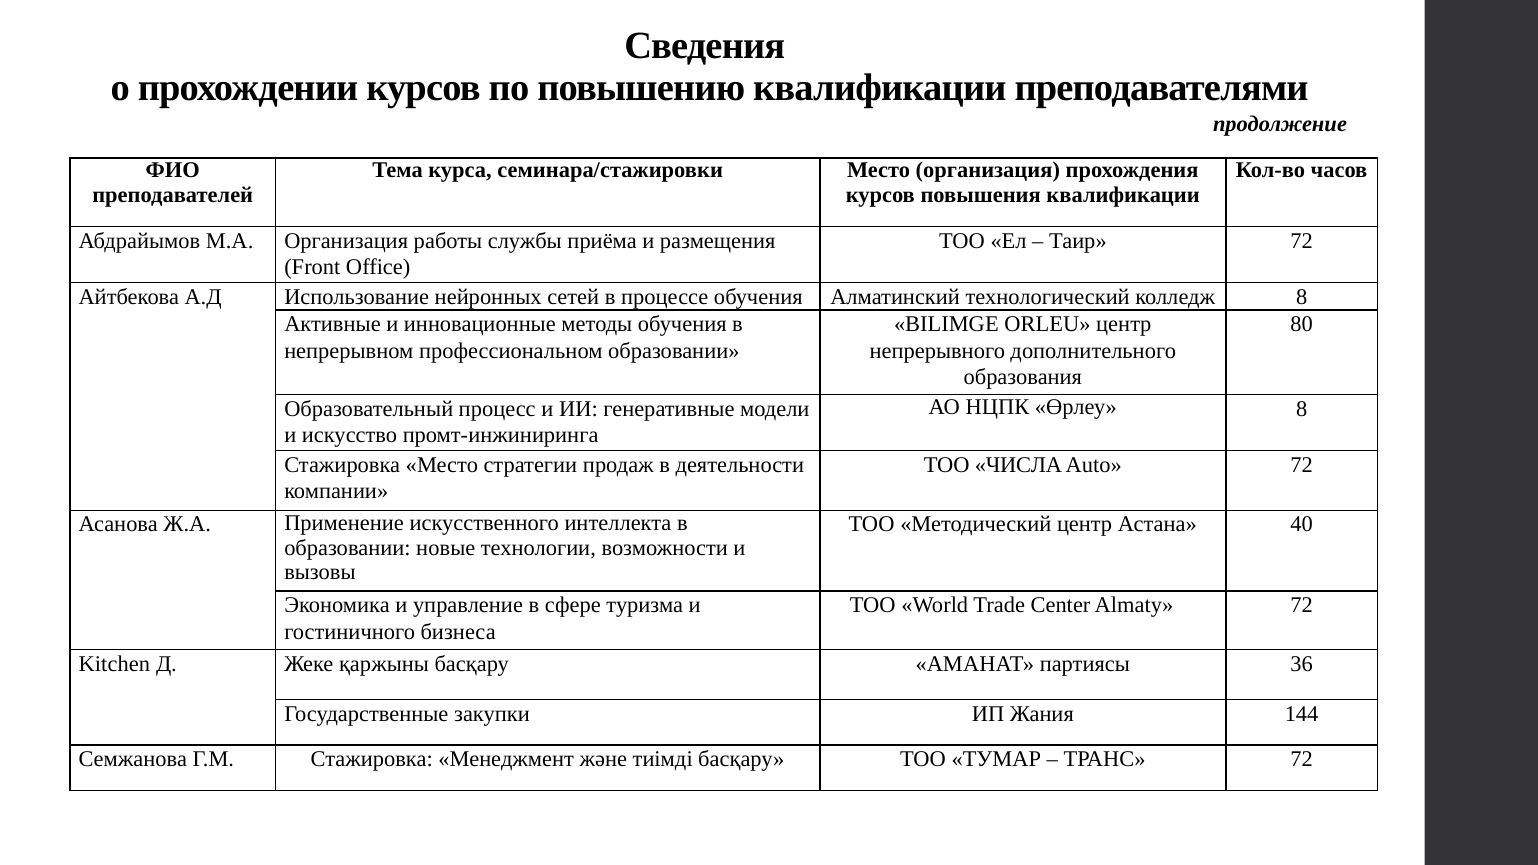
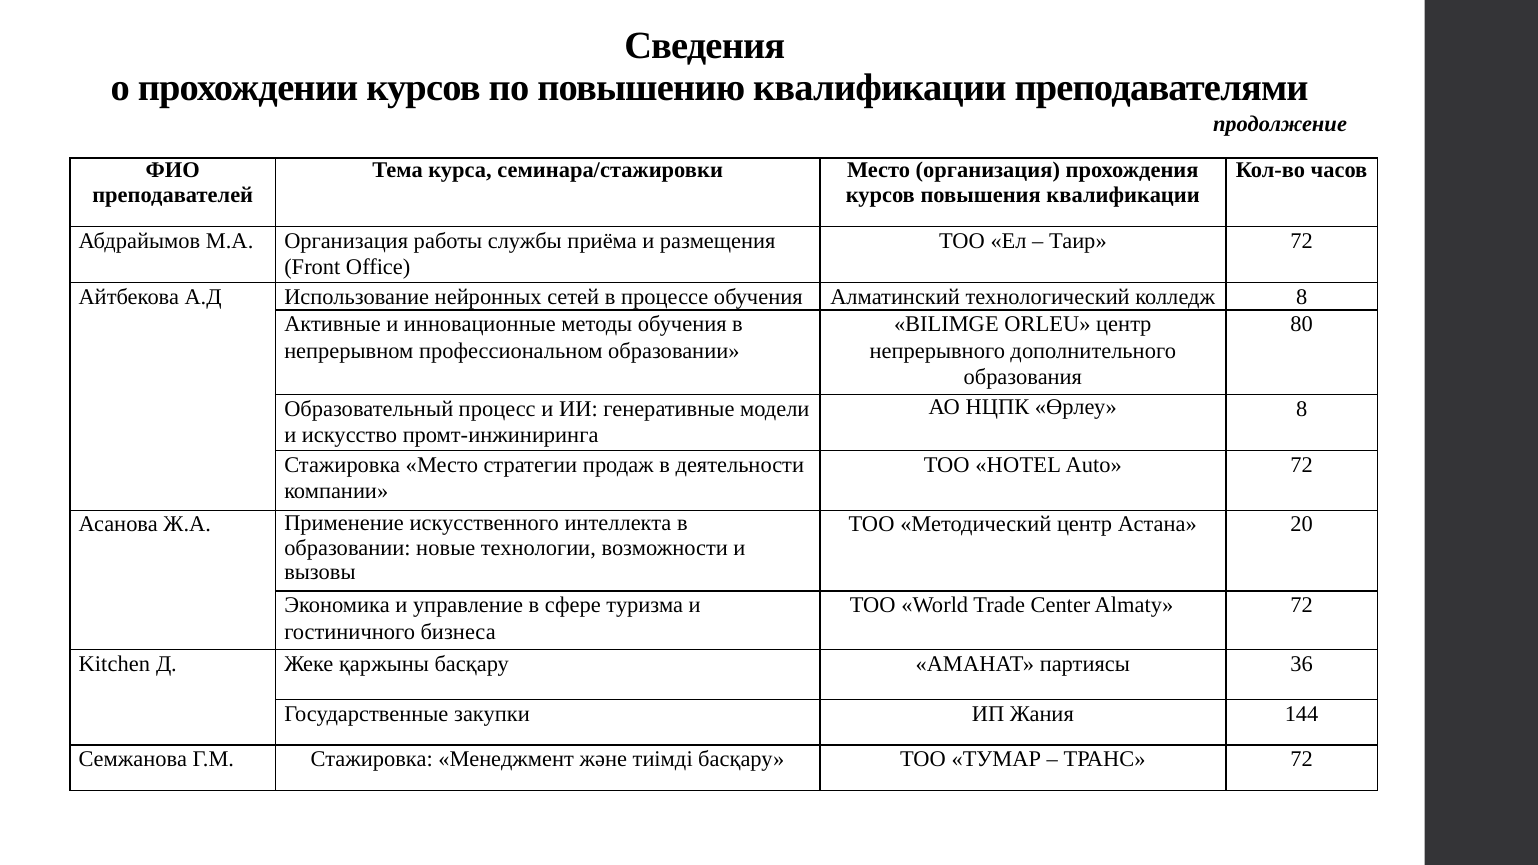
ЧИСЛА: ЧИСЛА -> HOTEL (1018, 465)
40: 40 -> 20 (1302, 525)
